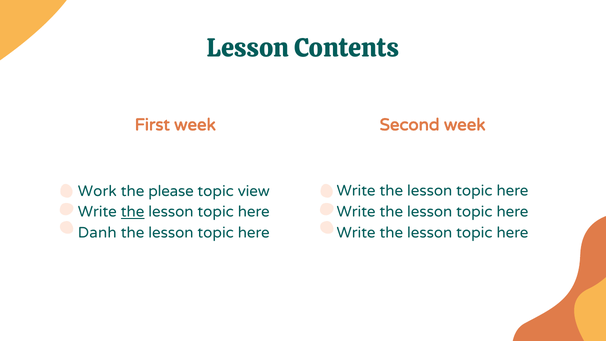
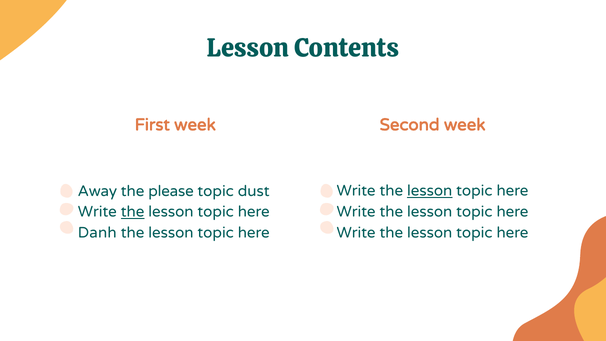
lesson underline: none -> present (430, 191)
Work: Work -> Away (97, 191)
view: view -> dust (254, 191)
